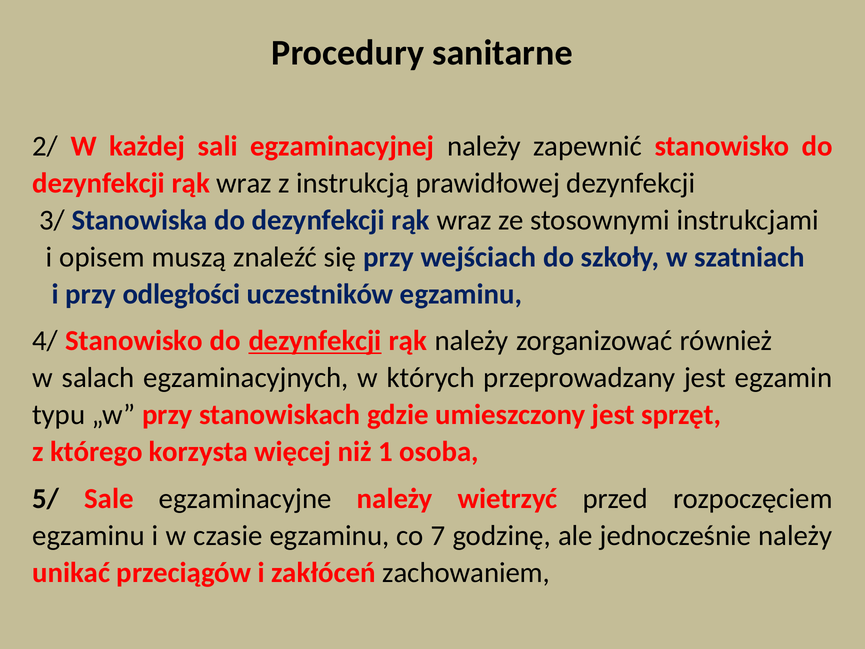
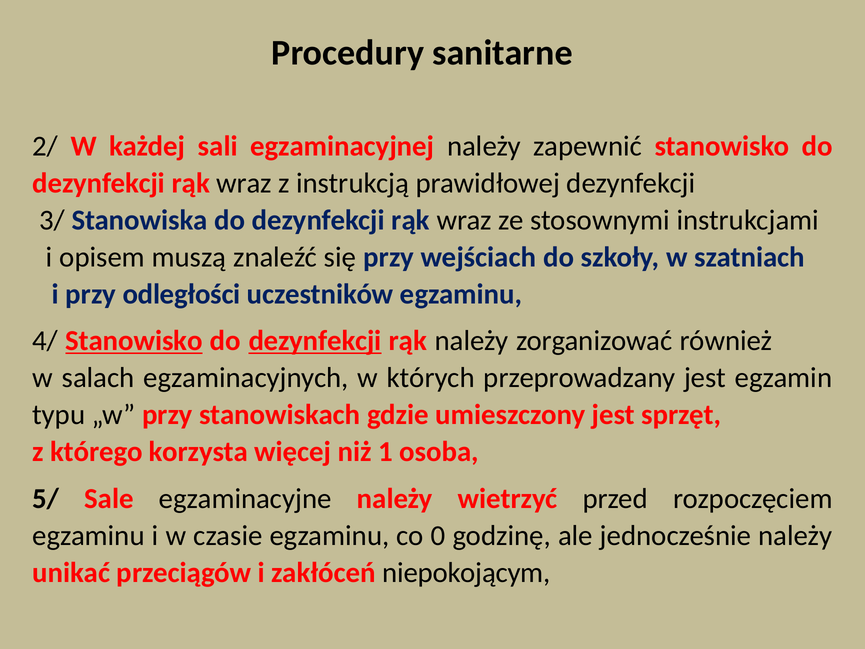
Stanowisko underline: none -> present (134, 341)
7: 7 -> 0 (438, 535)
zachowaniem: zachowaniem -> niepokojącym (466, 572)
